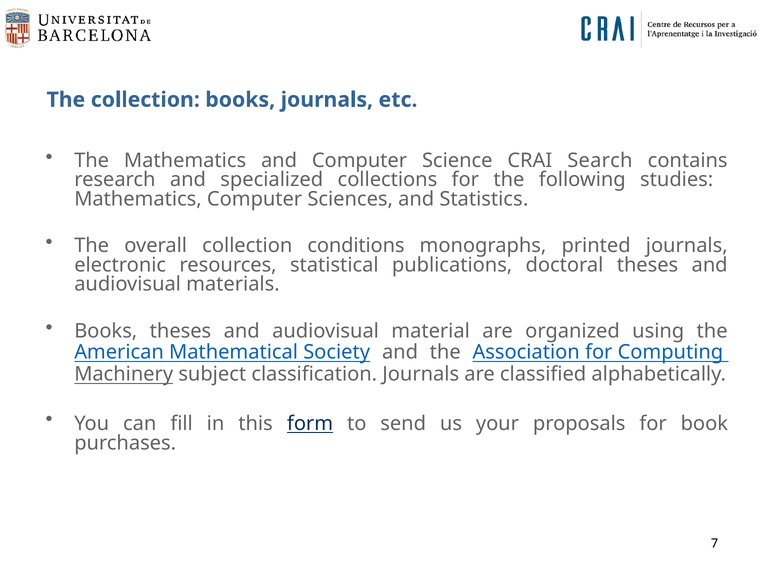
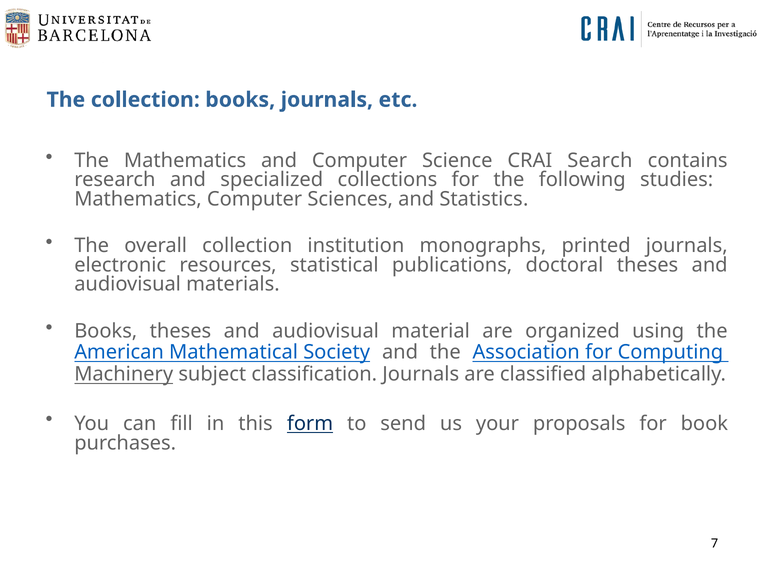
conditions: conditions -> institution (356, 246)
